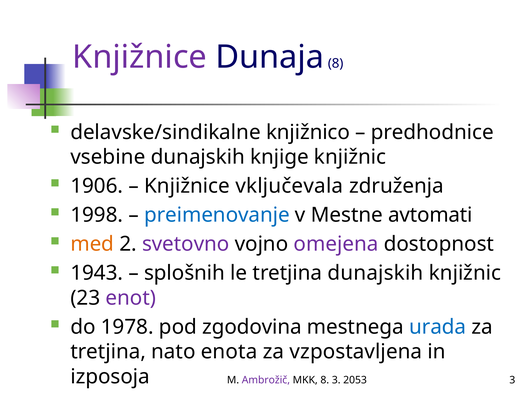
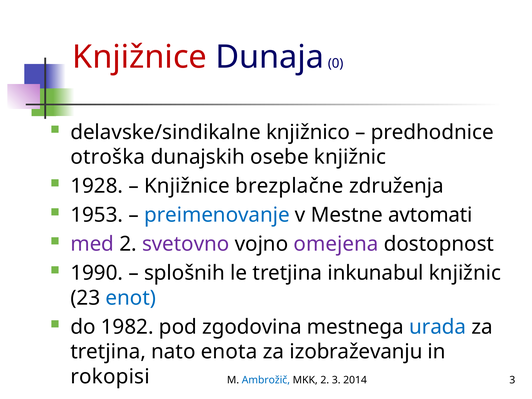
Knjižnice colour: purple -> red (140, 57)
Dunaja 8: 8 -> 0 (336, 64)
vsebine: vsebine -> otroška (108, 157)
knjige: knjige -> osebe (279, 157)
1906: 1906 -> 1928 (97, 186)
vključevala: vključevala -> brezplačne (289, 186)
1998: 1998 -> 1953 (97, 215)
med colour: orange -> purple (92, 244)
1943: 1943 -> 1990 (97, 273)
tretjina dunajskih: dunajskih -> inkunabul (376, 273)
enot colour: purple -> blue (131, 298)
1978: 1978 -> 1982 (127, 327)
vzpostavljena: vzpostavljena -> izobraževanju (356, 352)
izposoja: izposoja -> rokopisi (110, 377)
Ambrožič colour: purple -> blue (266, 380)
MKK 8: 8 -> 2 (325, 380)
2053: 2053 -> 2014 (355, 380)
